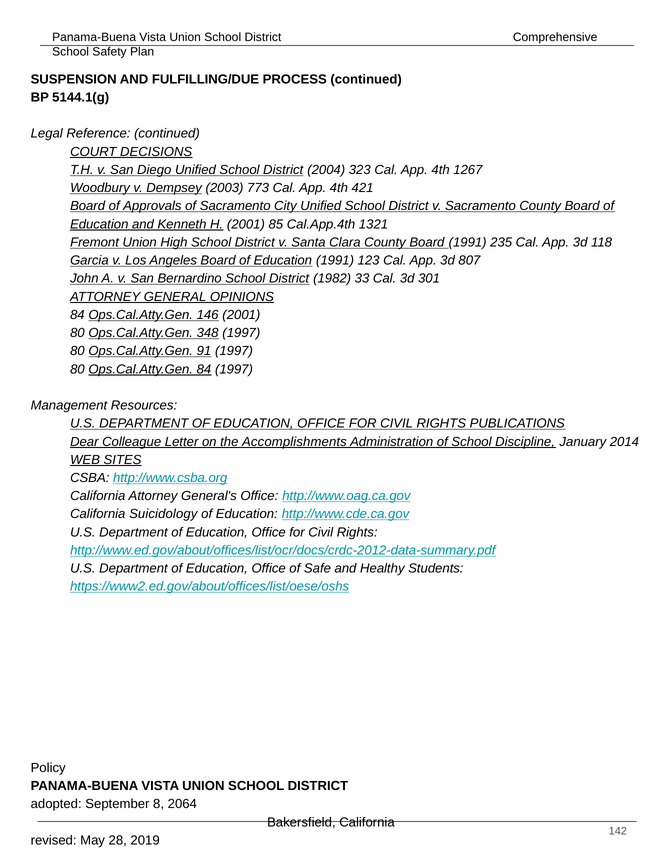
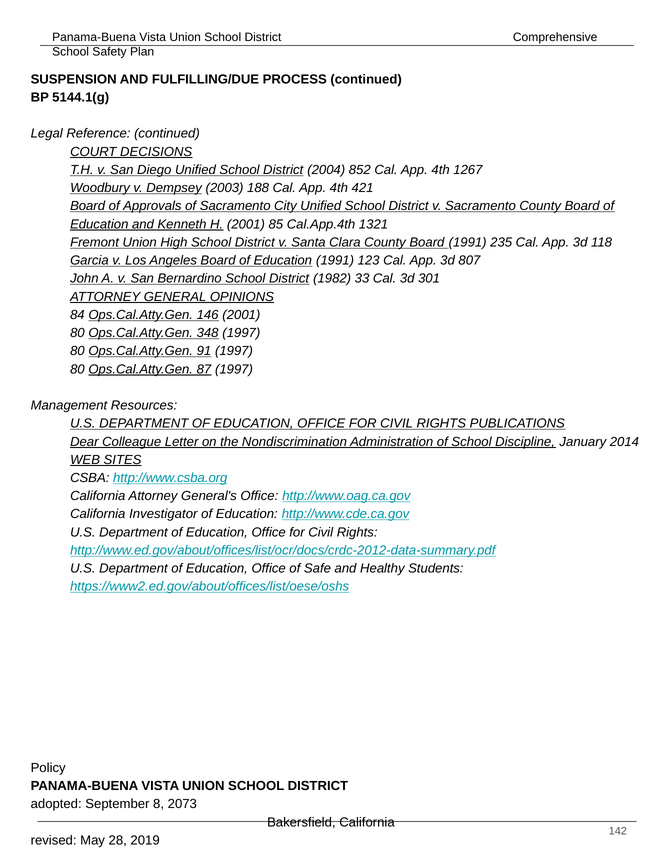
323: 323 -> 852 (360, 170)
773: 773 -> 188 (258, 188)
Ops.Cal.Atty.Gen 84: 84 -> 87 (204, 369)
Accomplishments: Accomplishments -> Nondiscrimination (294, 442)
Suicidology: Suicidology -> Investigator (163, 514)
2064: 2064 -> 2073 (182, 804)
